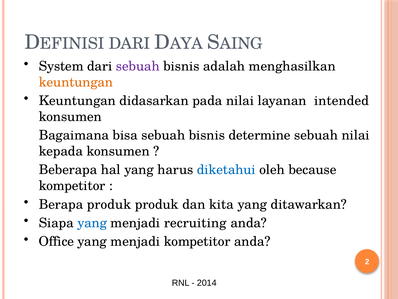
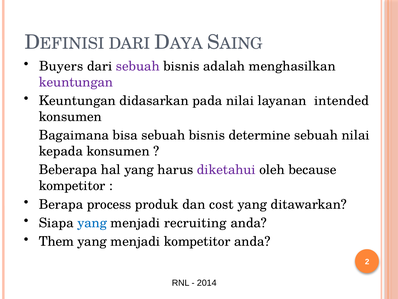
System: System -> Buyers (61, 66)
keuntungan colour: orange -> purple (76, 82)
diketahui colour: blue -> purple (226, 170)
Berapa produk: produk -> process (109, 204)
kita: kita -> cost (221, 204)
Office: Office -> Them (56, 241)
